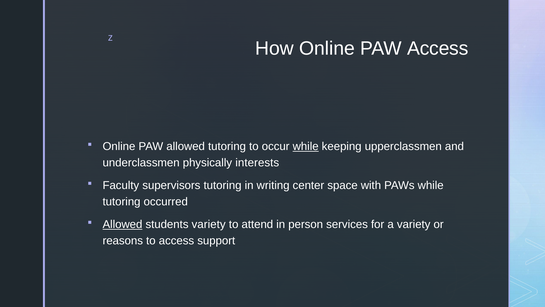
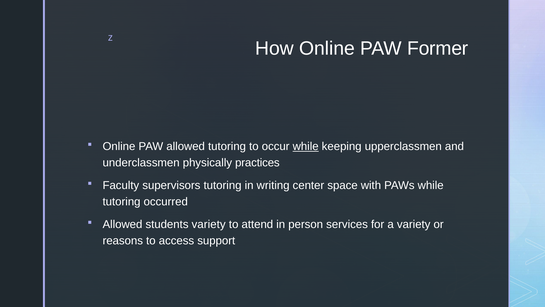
PAW Access: Access -> Former (438, 48)
interests: interests -> practices (257, 163)
Allowed underline: present -> none (122, 224)
